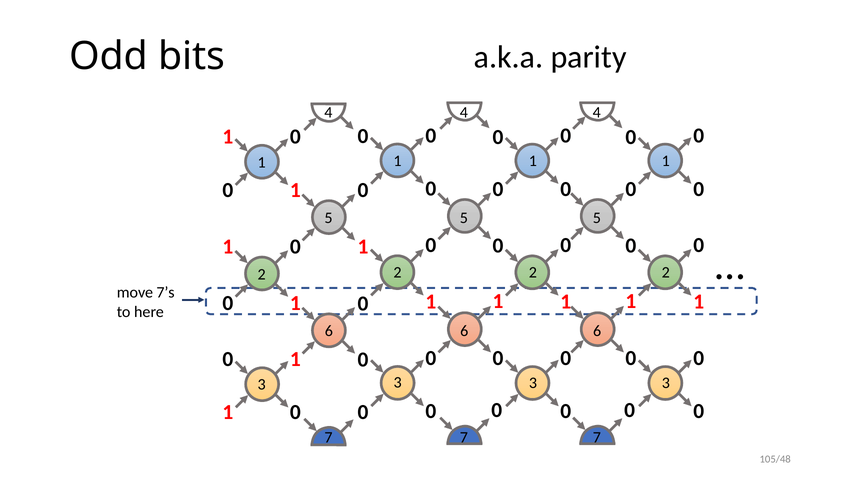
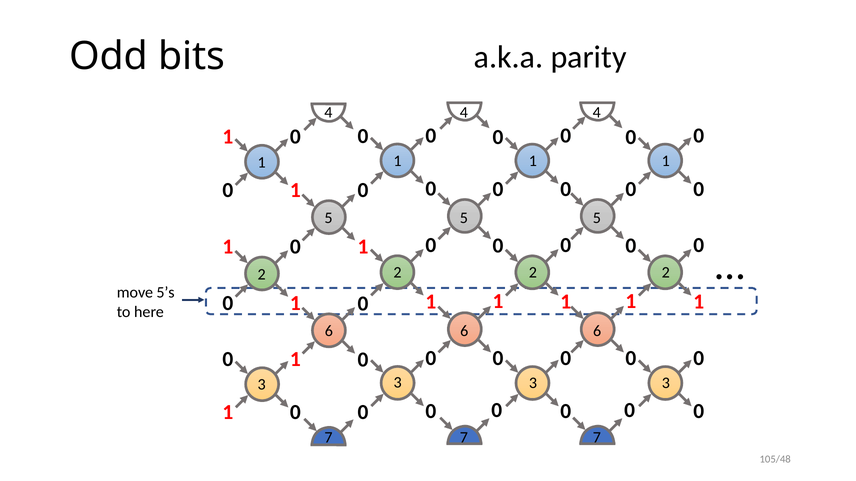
7’s: 7’s -> 5’s (166, 293)
